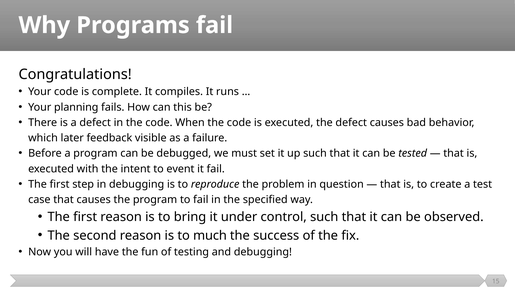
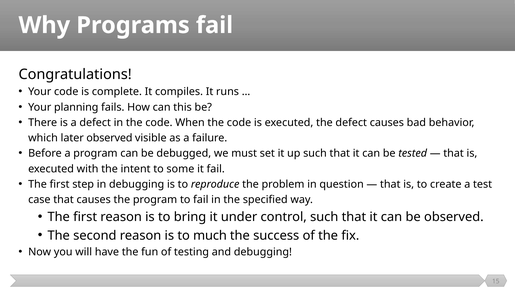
later feedback: feedback -> observed (109, 138)
event: event -> some (180, 169)
